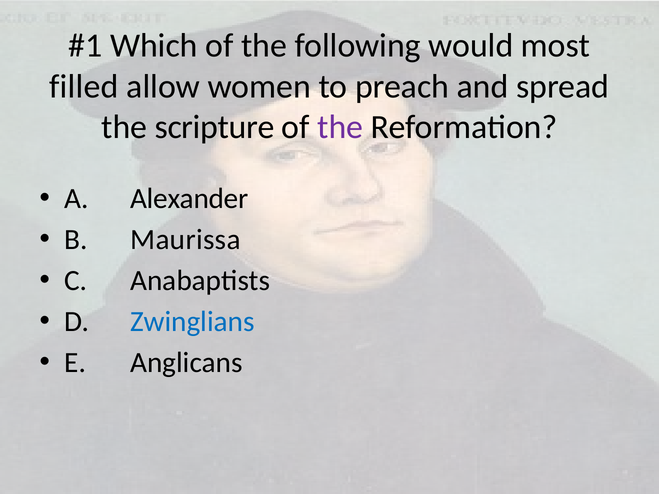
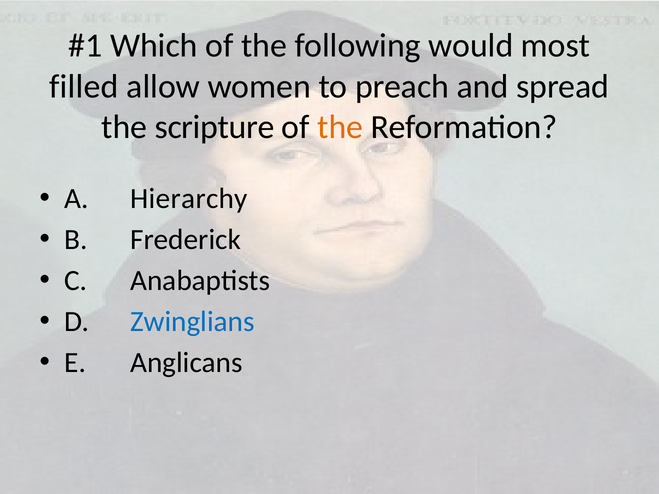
the colour: purple -> orange (340, 127)
Alexander: Alexander -> Hierarchy (189, 199)
Maurissa: Maurissa -> Frederick (186, 240)
